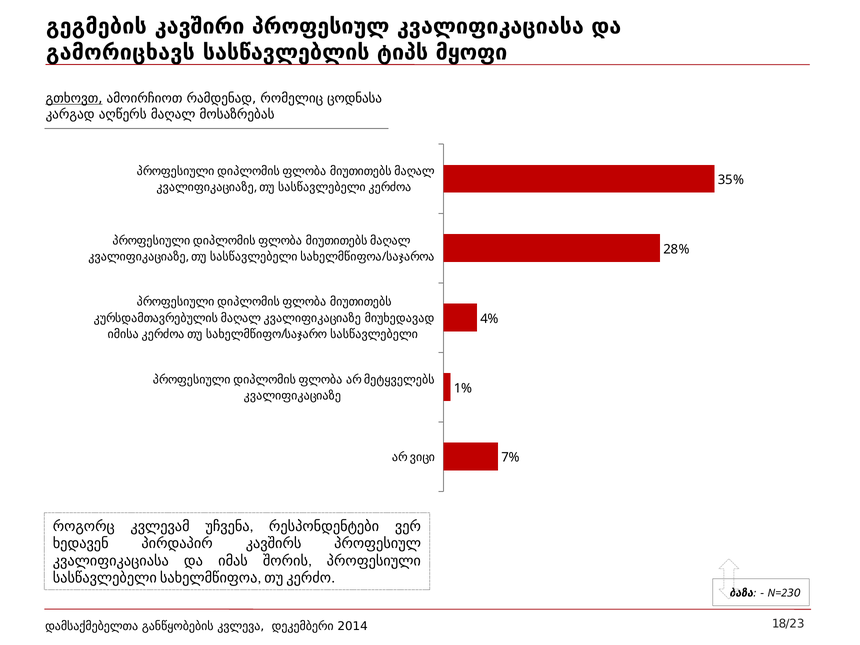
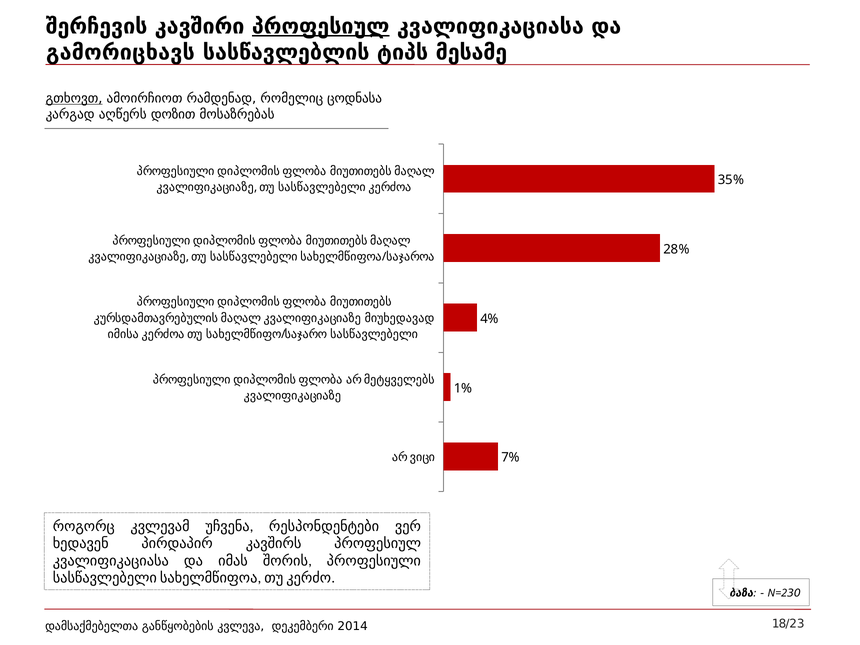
გეგმების: გეგმების -> შერჩევის (97, 27)
პროფესიულ underline: none -> present (321, 27)
მყოფი: მყოფი -> მესამე (472, 52)
მაღალ: მაღალ -> დოზით (173, 114)
